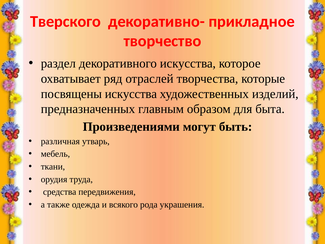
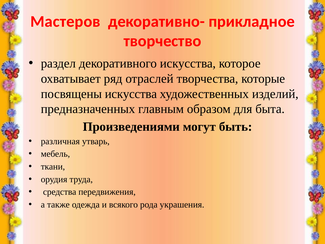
Тверского: Тверского -> Мастеров (65, 21)
